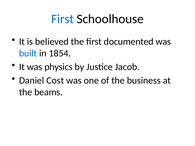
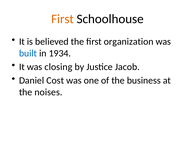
First colour: blue -> orange (63, 19)
documented: documented -> organization (129, 42)
1854: 1854 -> 1934 (60, 53)
physics: physics -> closing (58, 67)
beams: beams -> noises (48, 92)
